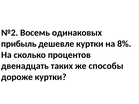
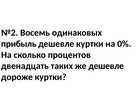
8%: 8% -> 0% (124, 44)
же способы: способы -> дешевле (106, 66)
